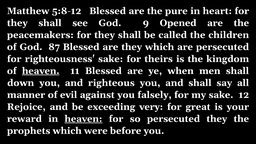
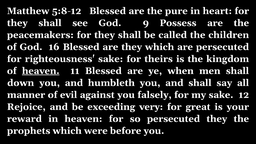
Opened: Opened -> Possess (178, 23)
87: 87 -> 16 (54, 47)
righteous: righteous -> humbleth (111, 83)
heaven underline: present -> none (83, 119)
